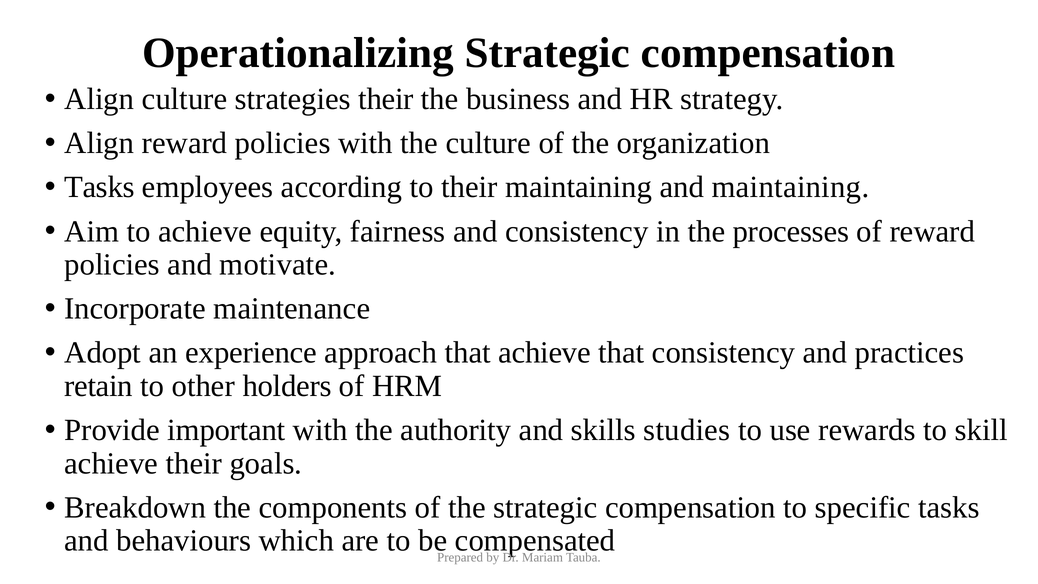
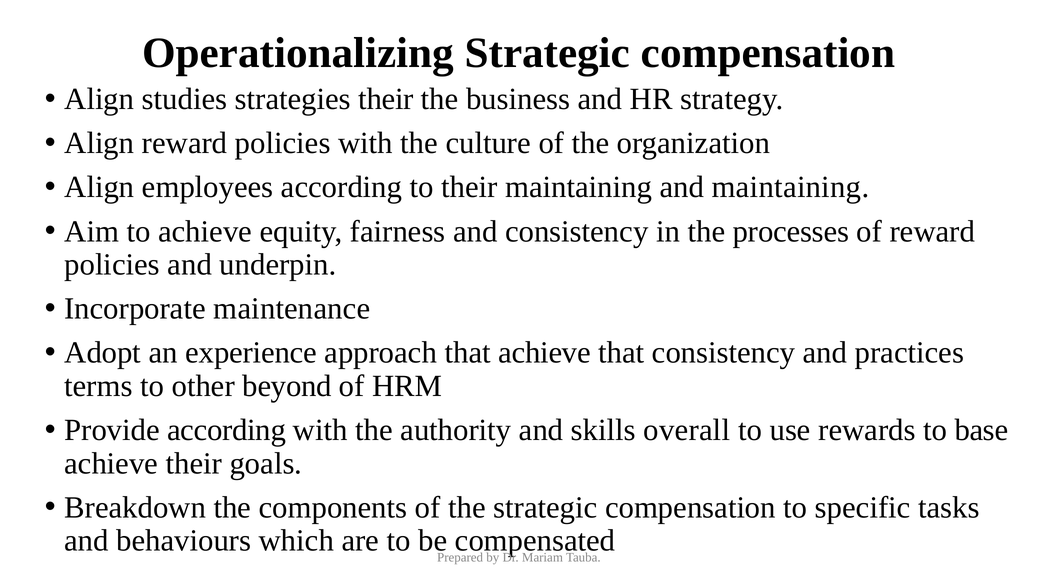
Align culture: culture -> studies (185, 99)
Tasks: Tasks -> Align (99, 187)
motivate: motivate -> underpin (278, 265)
retain: retain -> terms (98, 386)
holders: holders -> beyond (287, 386)
Provide important: important -> according (227, 430)
studies: studies -> overall (687, 430)
skill: skill -> base (981, 430)
